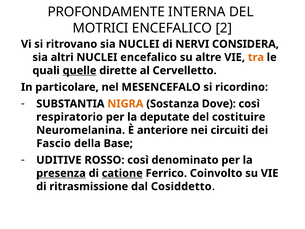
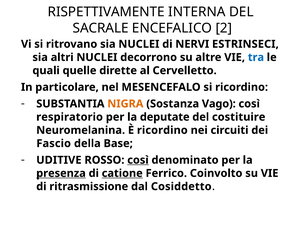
PROFONDAMENTE: PROFONDAMENTE -> RISPETTIVAMENTE (106, 12)
MOTRICI: MOTRICI -> SACRALE (101, 28)
CONSIDERA: CONSIDERA -> ESTRINSECI (245, 44)
NUCLEI encefalico: encefalico -> decorrono (149, 57)
tra colour: orange -> blue (256, 57)
quelle underline: present -> none (80, 70)
Dove: Dove -> Vago (219, 104)
È anteriore: anteriore -> ricordino (162, 130)
così underline: none -> present (138, 160)
